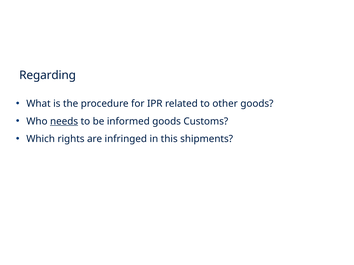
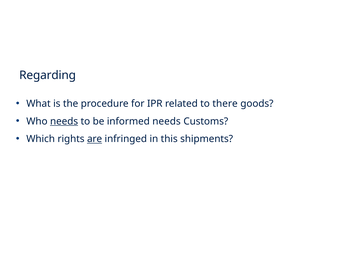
other: other -> there (225, 104)
informed goods: goods -> needs (167, 122)
are underline: none -> present (95, 139)
